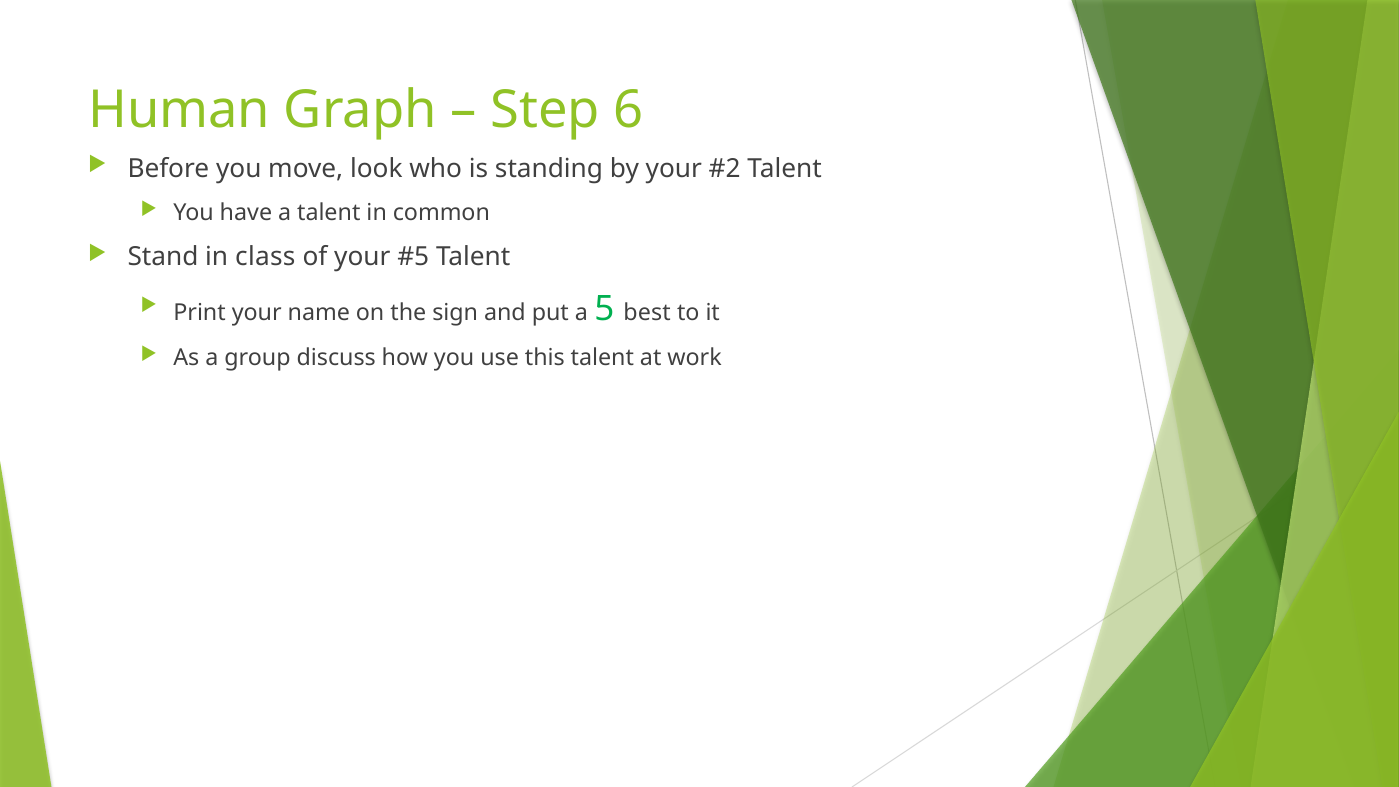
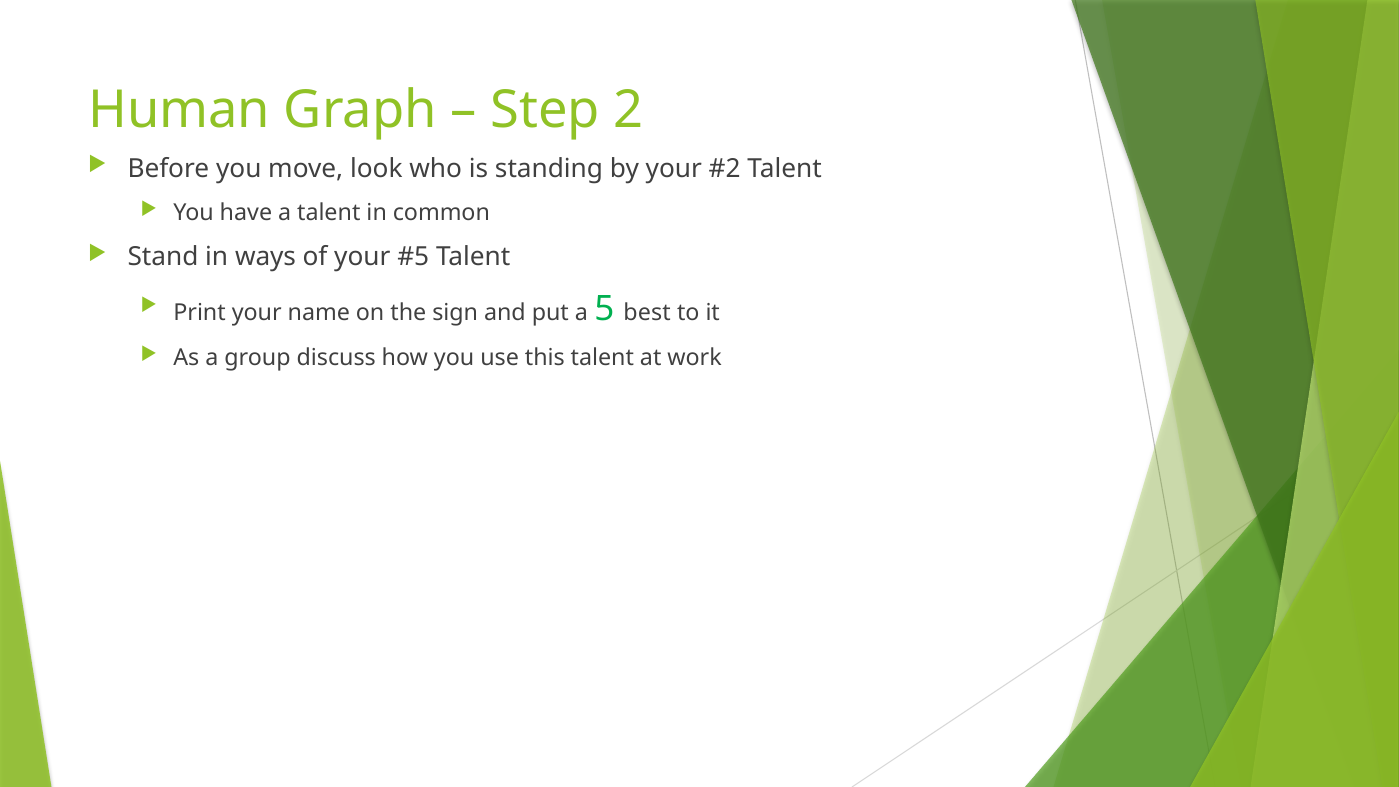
6: 6 -> 2 (629, 110)
class: class -> ways (265, 257)
